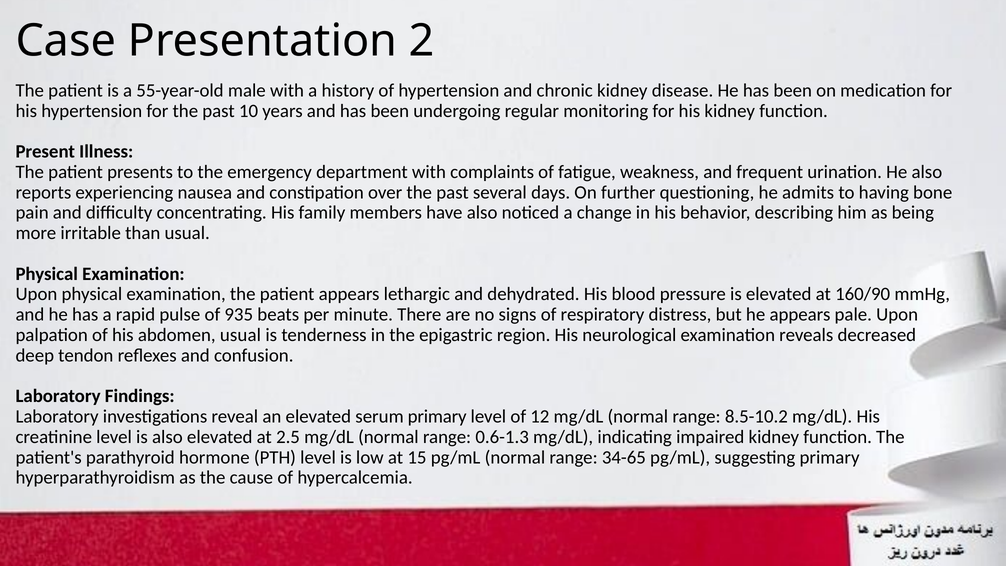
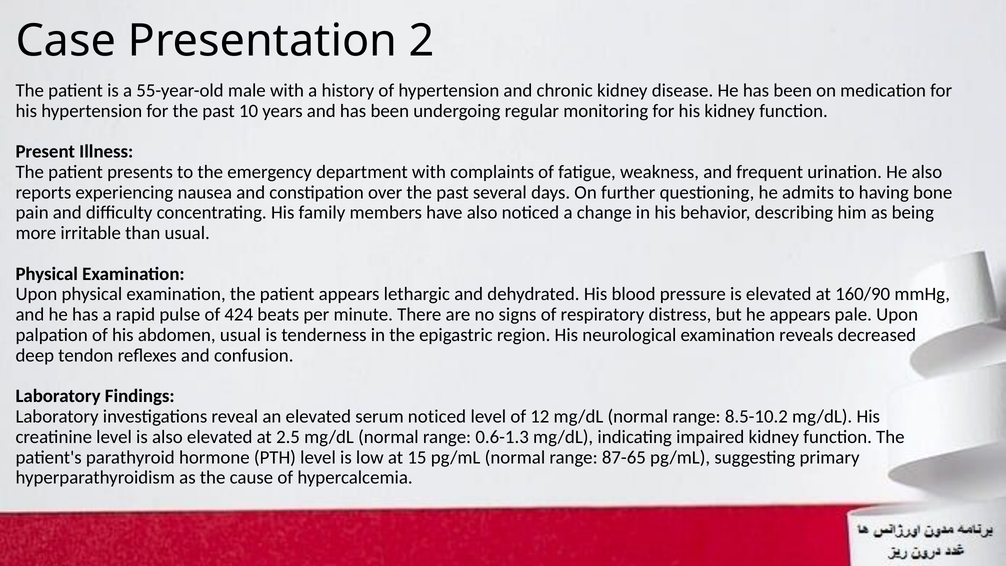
935: 935 -> 424 (239, 315)
serum primary: primary -> noticed (437, 416)
34-65: 34-65 -> 87-65 (624, 457)
